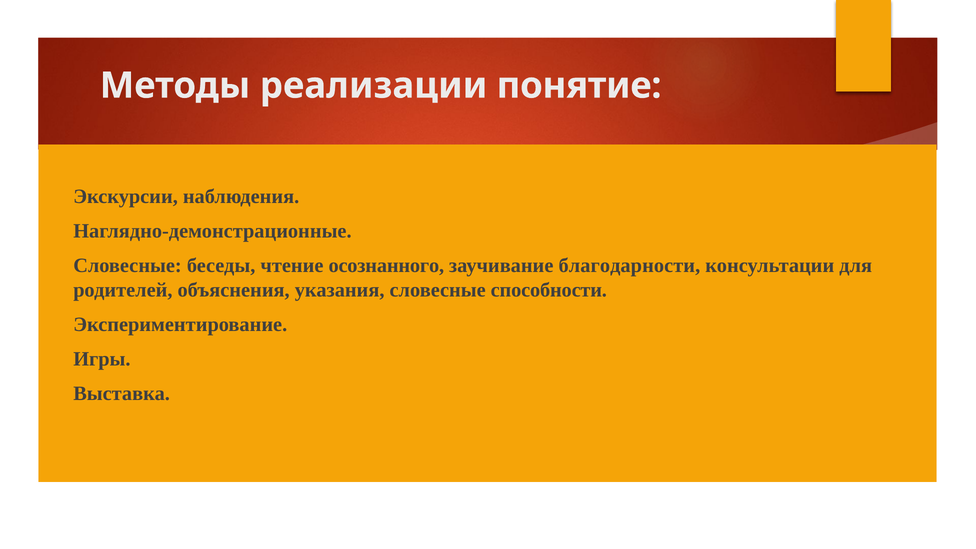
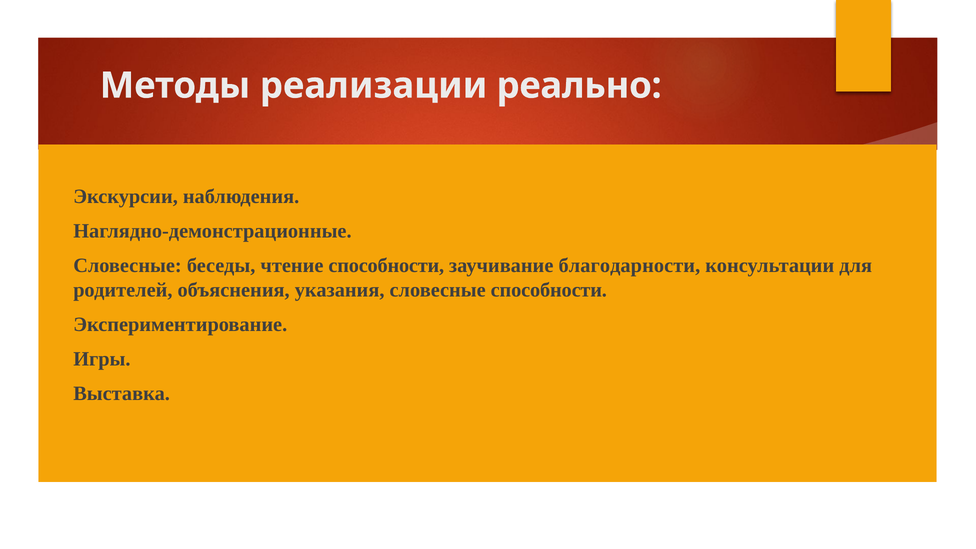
понятие: понятие -> реально (579, 86)
чтение осознанного: осознанного -> способности (386, 266)
